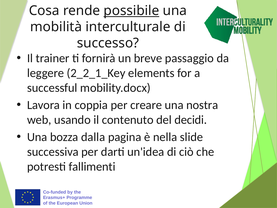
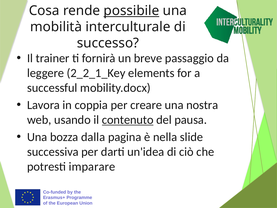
contenuto underline: none -> present (128, 120)
decidi: decidi -> pausa (191, 120)
fallimenti: fallimenti -> imparare (92, 166)
